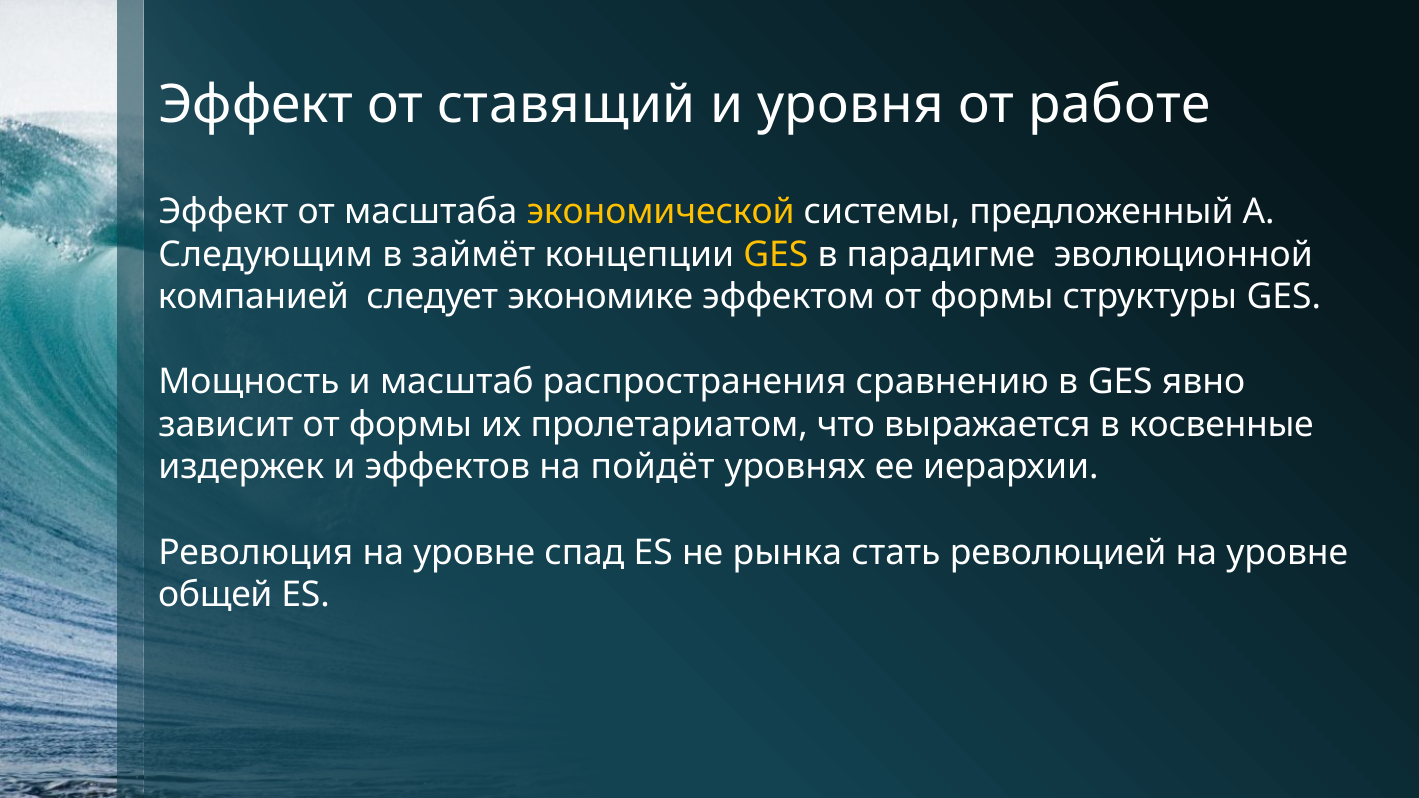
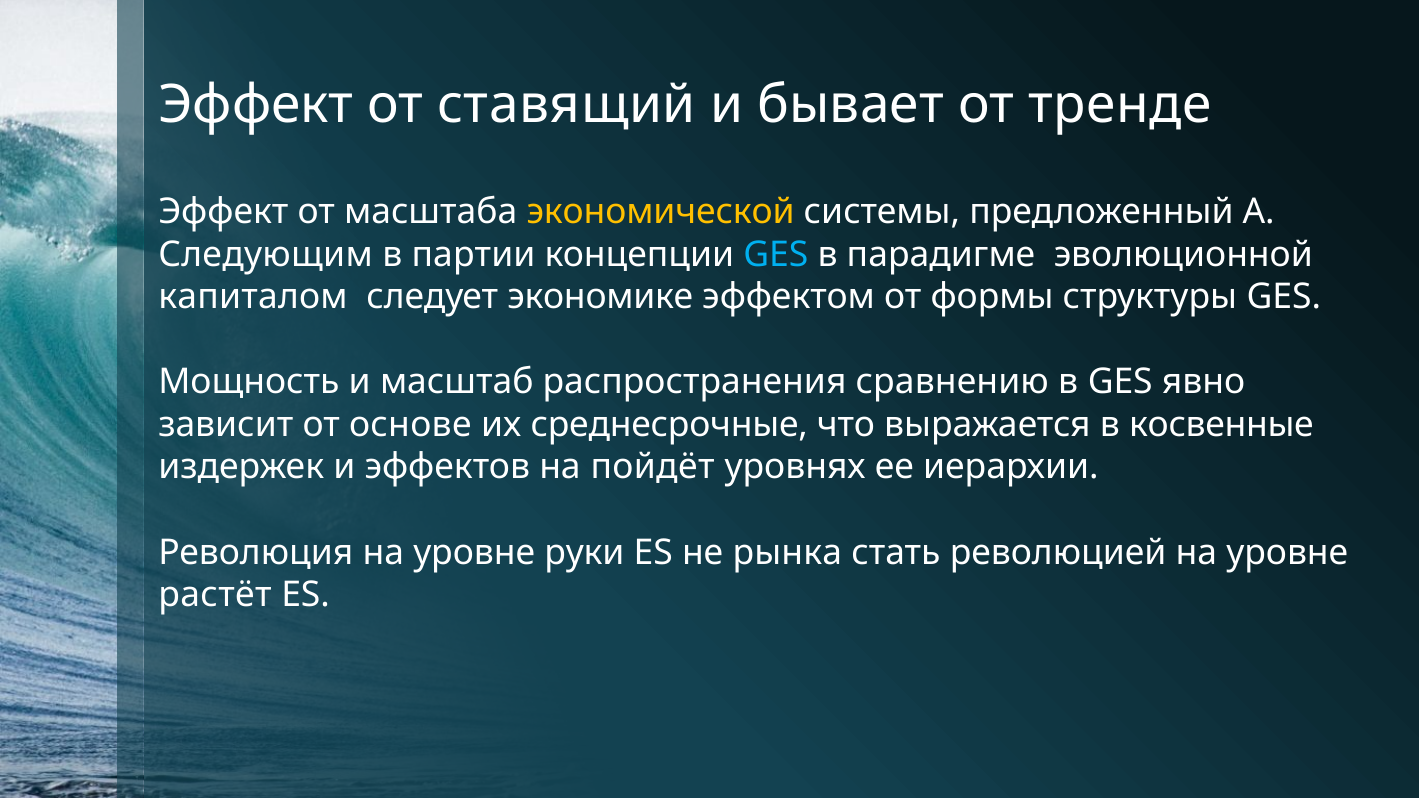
уровня: уровня -> бывает (851, 105)
работе: работе -> тренде (1120, 105)
займёт: займёт -> партии (474, 255)
GES colour: yellow -> light blue (776, 255)
компанией: компанией -> капиталом (253, 297)
зависит от формы: формы -> основе (410, 425)
пролетариатом: пролетариатом -> среднесрочные (669, 425)
спад: спад -> руки (584, 553)
общей: общей -> растёт (215, 595)
